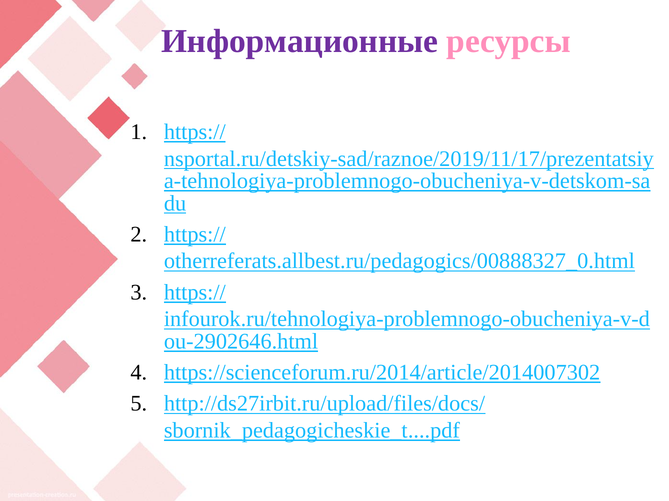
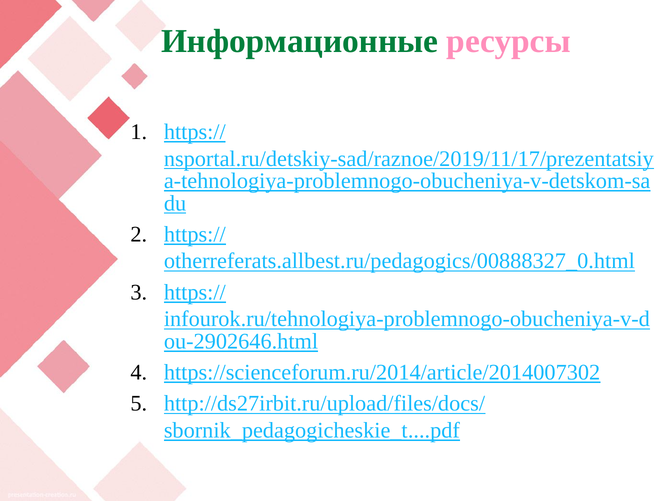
Информационные colour: purple -> green (300, 41)
